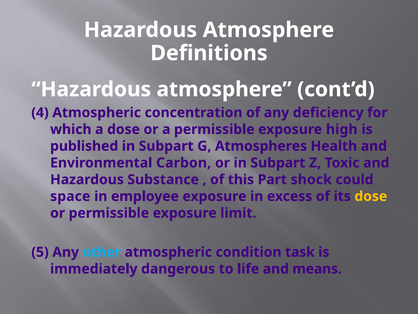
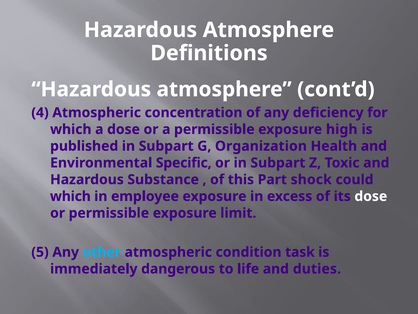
Atmospheres: Atmospheres -> Organization (261, 146)
Carbon: Carbon -> Specific (184, 163)
space: space -> which (70, 196)
dose colour: yellow -> white (371, 196)
means: means -> duties (317, 268)
